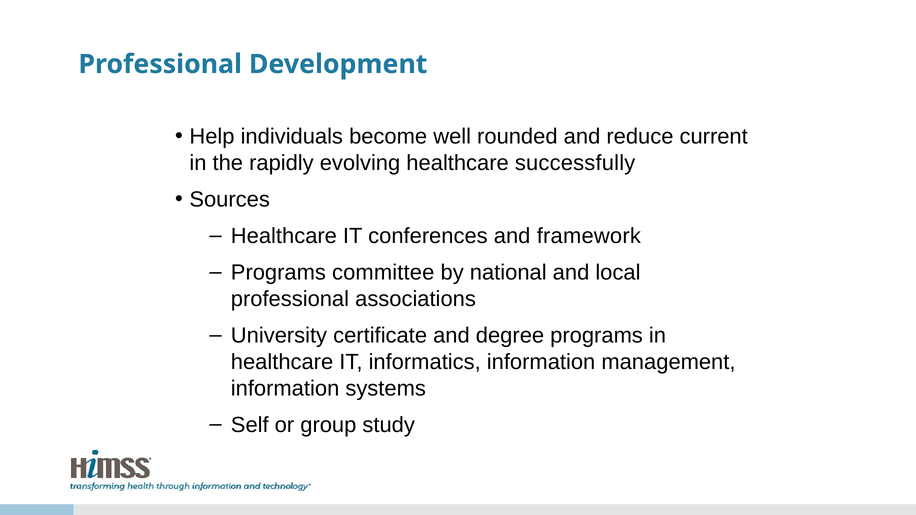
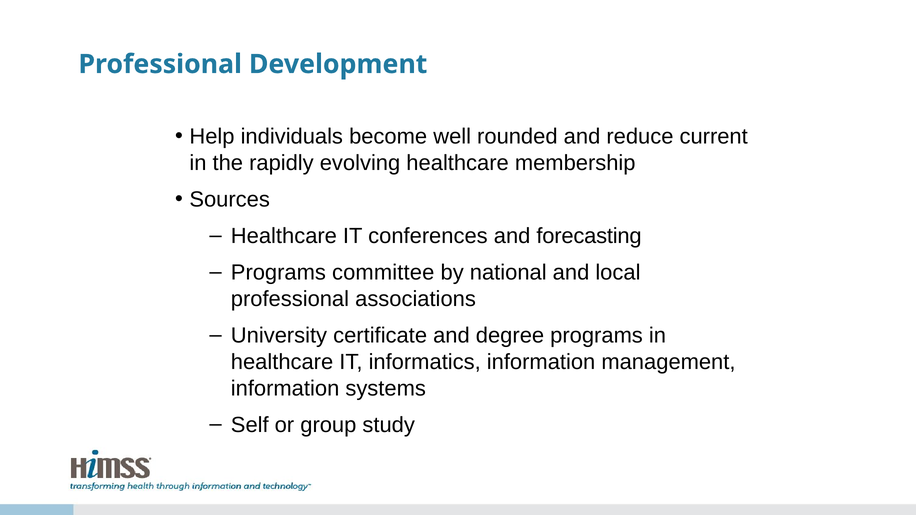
successfully: successfully -> membership (575, 163)
framework: framework -> forecasting (589, 236)
